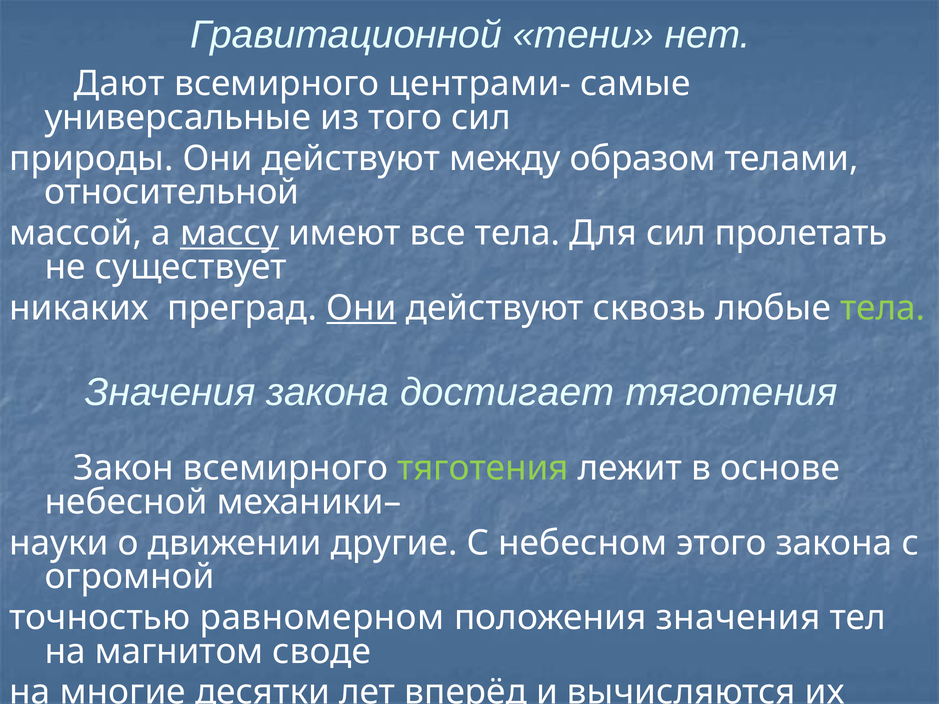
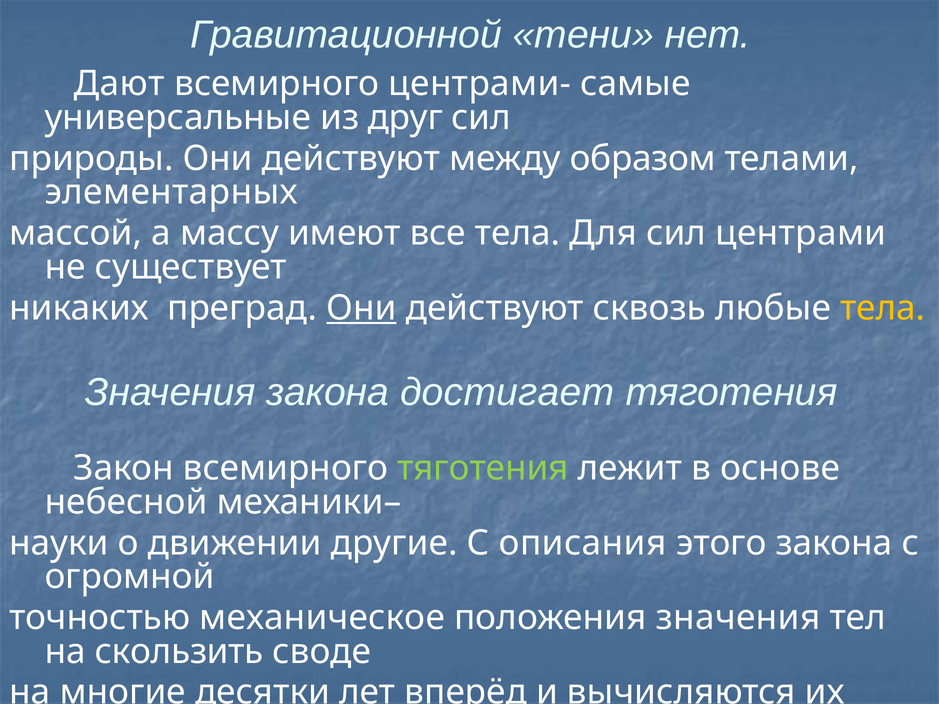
того: того -> друг (405, 118)
относительной: относительной -> элементарных (171, 192)
массу underline: present -> none (230, 233)
пролетать: пролетать -> центрами (801, 233)
тела colour: light green -> yellow (883, 308)
небесном: небесном -> описания (583, 543)
равномерном: равномерном -> механическое (322, 618)
магнитом: магнитом -> скользить (179, 652)
